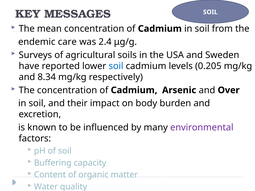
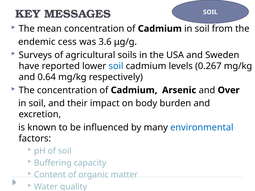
care: care -> cess (67, 42)
2.4: 2.4 -> 3.6 (105, 42)
0.205: 0.205 -> 0.267 (208, 66)
8.34: 8.34 -> 0.64 (47, 77)
environmental colour: purple -> blue (202, 128)
